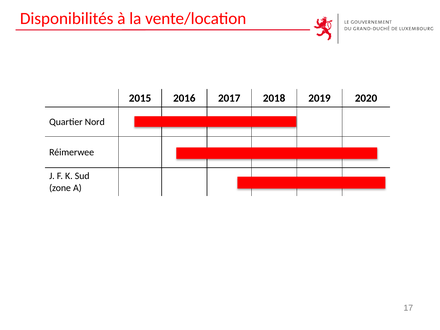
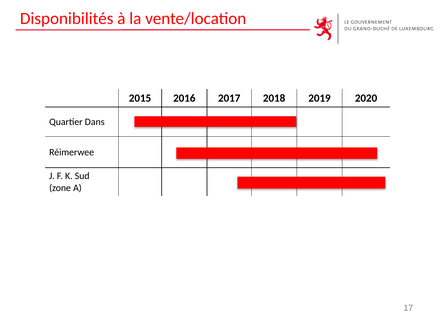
Nord: Nord -> Dans (95, 122)
